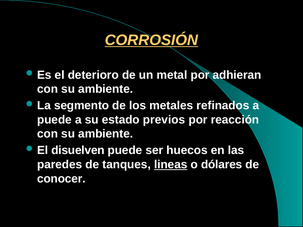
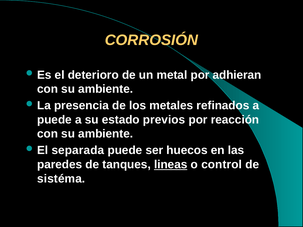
CORROSIÓN underline: present -> none (151, 40)
segmento: segmento -> presencia (82, 106)
disuelven: disuelven -> separada (78, 151)
dólares: dólares -> control (222, 165)
conocer: conocer -> sistéma (61, 179)
